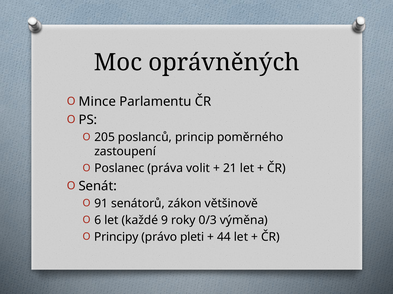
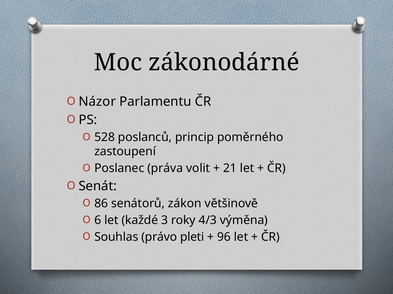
oprávněných: oprávněných -> zákonodárné (224, 63)
Mince: Mince -> Názor (97, 102)
205: 205 -> 528 (105, 138)
91: 91 -> 86 (101, 204)
9: 9 -> 3 (165, 221)
0/3: 0/3 -> 4/3 (208, 221)
Principy: Principy -> Souhlas (116, 237)
44: 44 -> 96 (224, 237)
